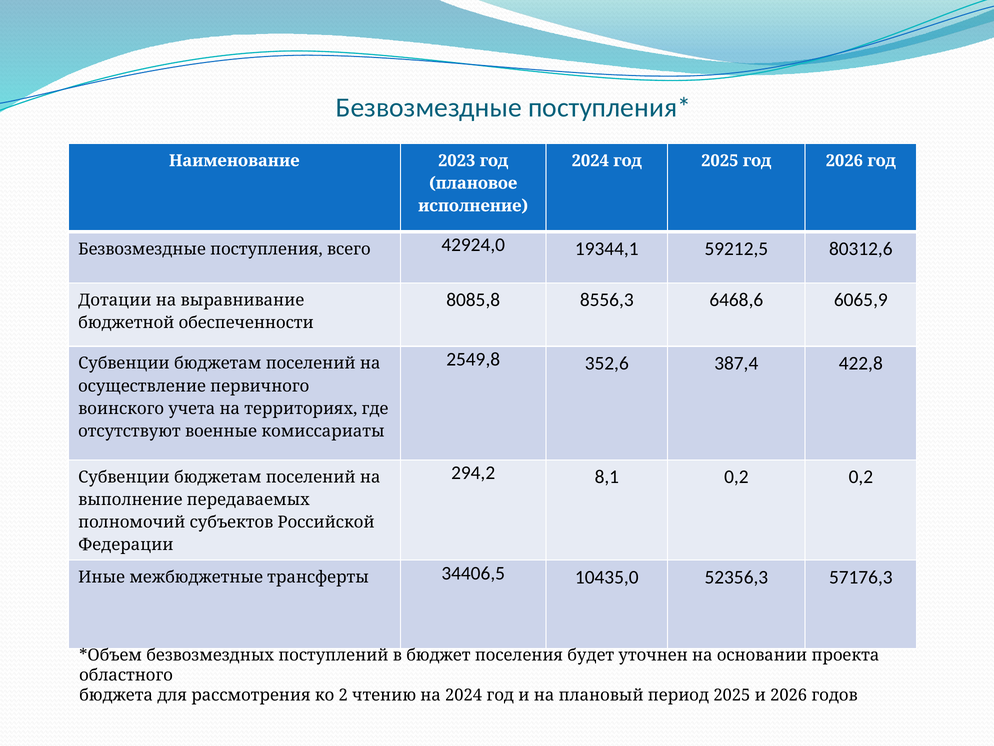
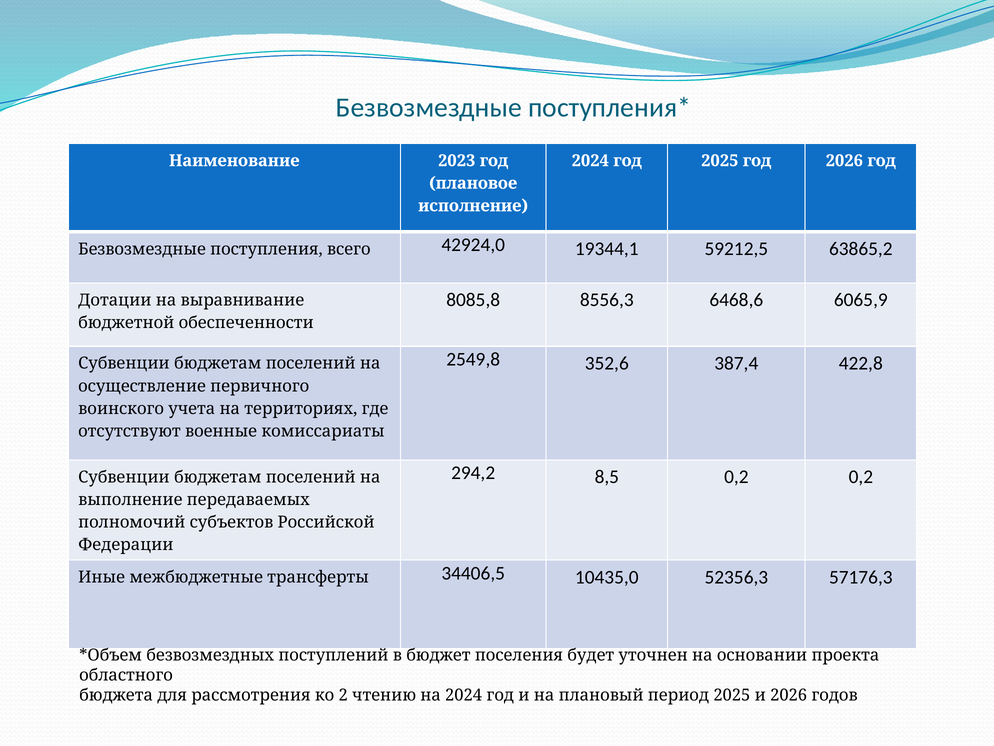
80312,6: 80312,6 -> 63865,2 (861, 249)
8,1: 8,1 -> 8,5 (607, 477)
